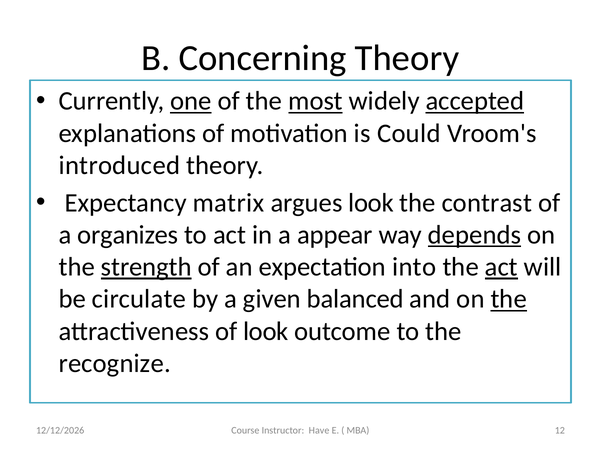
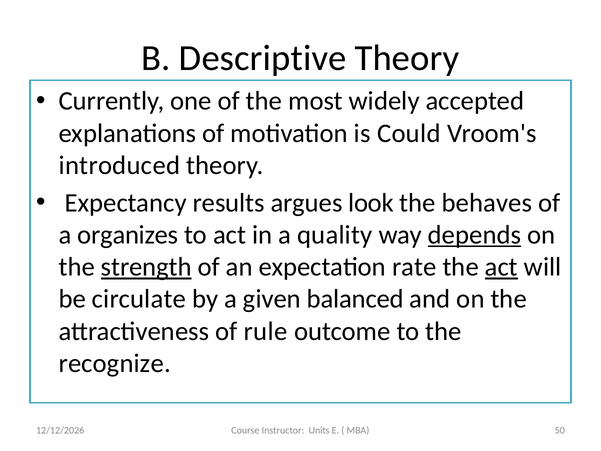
Concerning: Concerning -> Descriptive (263, 58)
one underline: present -> none (191, 101)
most underline: present -> none (316, 101)
accepted underline: present -> none (475, 101)
matrix: matrix -> results (229, 203)
contrast: contrast -> behaves (487, 203)
appear: appear -> quality (335, 235)
into: into -> rate (414, 267)
the underline: present -> none (509, 299)
of look: look -> rule (266, 331)
Have: Have -> Units (319, 430)
12: 12 -> 50 (560, 430)
